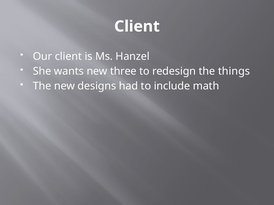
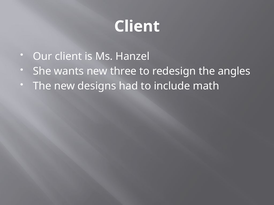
things: things -> angles (234, 71)
